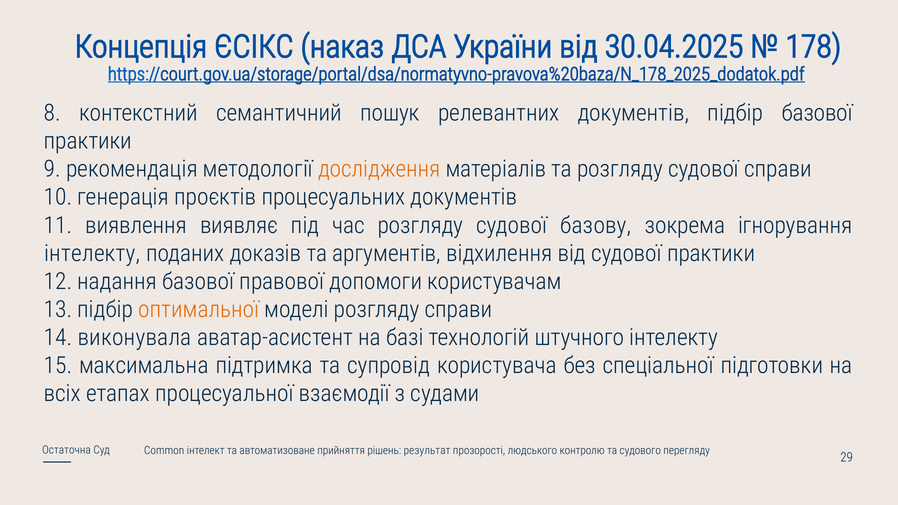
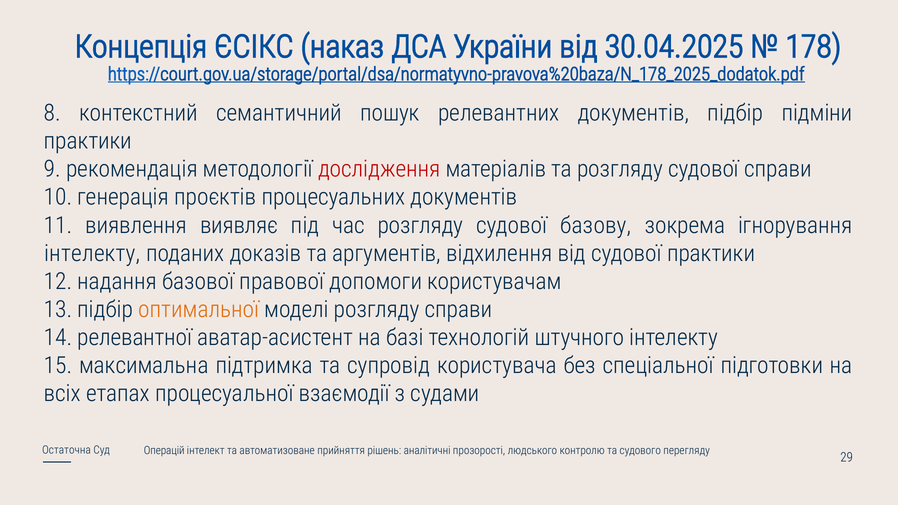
підбір базової: базової -> підміни (817, 113)
дослідження colour: orange -> red (379, 169)
виконувала: виконувала -> релевантної (135, 338)
Common: Common -> Операцій (164, 451)
результат: результат -> аналітичні (427, 451)
